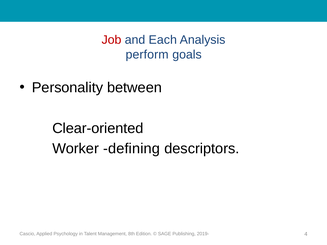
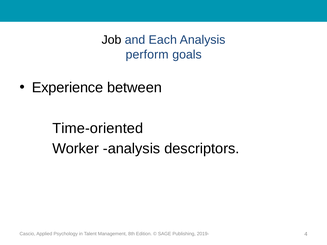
Job colour: red -> black (111, 40)
Personality: Personality -> Experience (67, 88)
Clear-oriented: Clear-oriented -> Time-oriented (98, 128)
Worker defining: defining -> analysis (132, 149)
